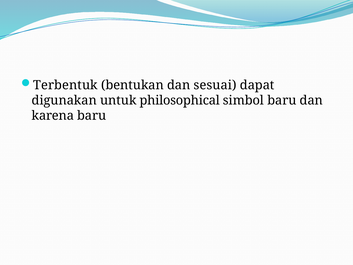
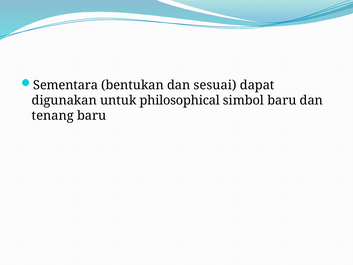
Terbentuk: Terbentuk -> Sementara (66, 85)
karena: karena -> tenang (53, 116)
